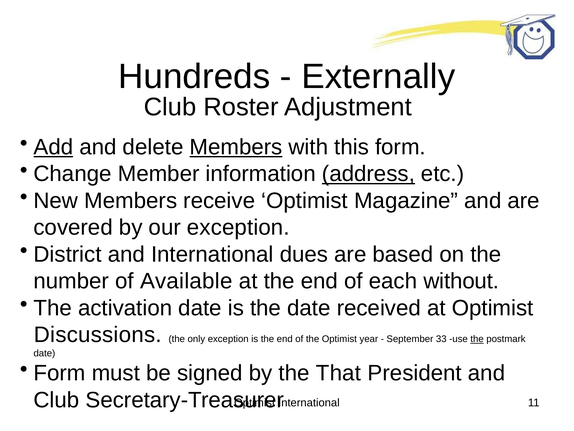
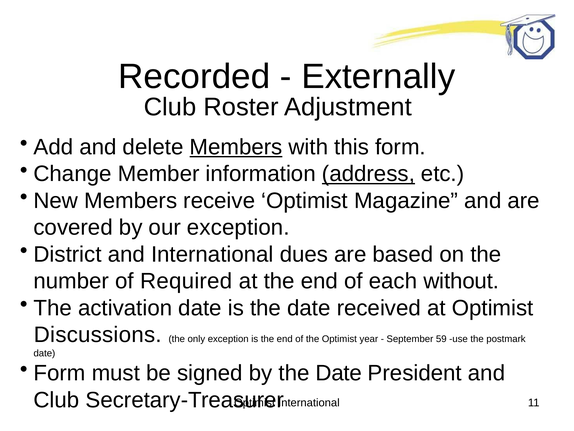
Hundreds: Hundreds -> Recorded (194, 77)
Add underline: present -> none (53, 147)
Available: Available -> Required (186, 281)
33: 33 -> 59 (441, 339)
the underline: present -> none (477, 339)
by the That: That -> Date (339, 373)
